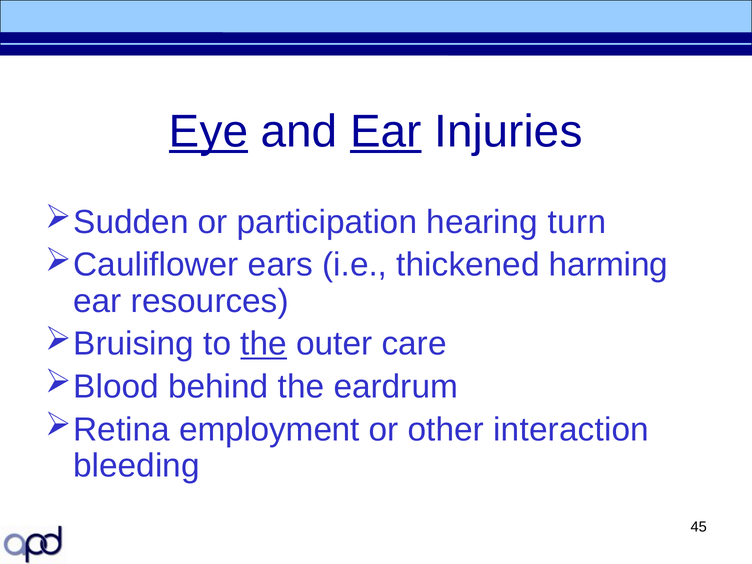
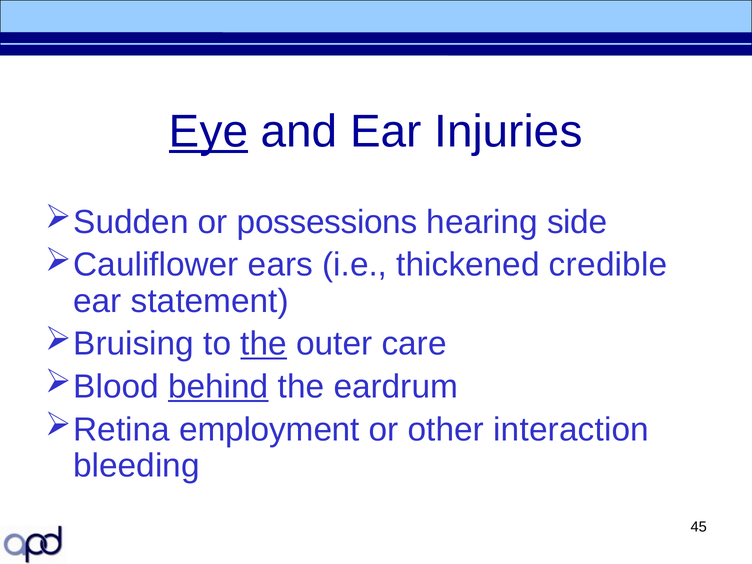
Ear underline: present -> none (386, 132)
participation: participation -> possessions (327, 222)
turn: turn -> side (577, 222)
harming: harming -> credible (608, 265)
resources: resources -> statement (210, 301)
behind underline: none -> present (218, 387)
